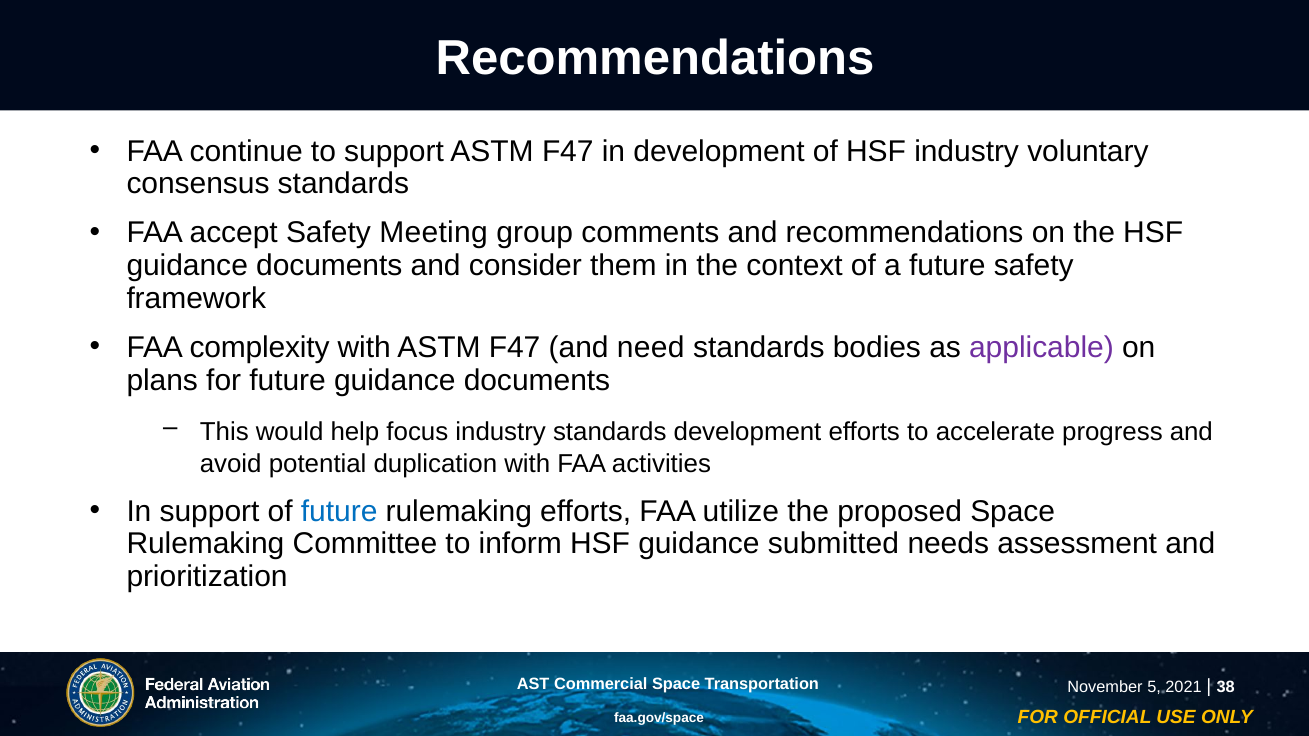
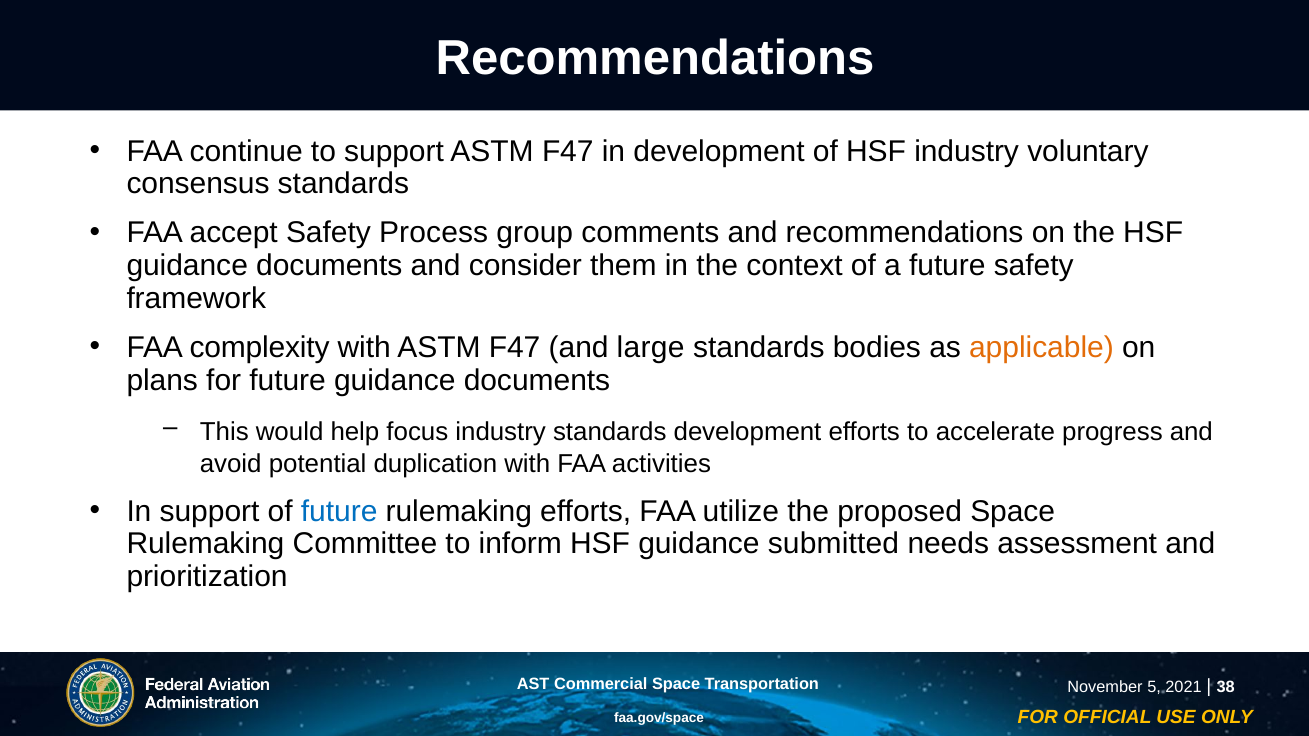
Meeting: Meeting -> Process (434, 233)
need: need -> large (651, 348)
applicable colour: purple -> orange (1041, 348)
